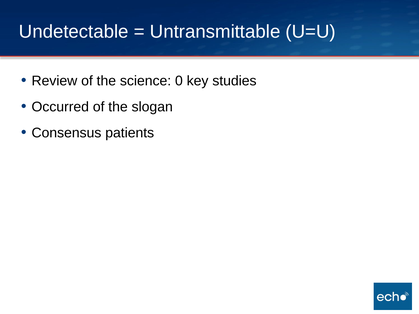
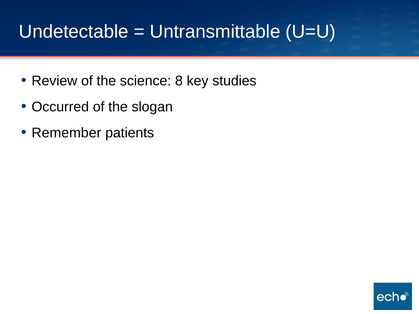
0: 0 -> 8 (179, 81)
Consensus: Consensus -> Remember (66, 133)
